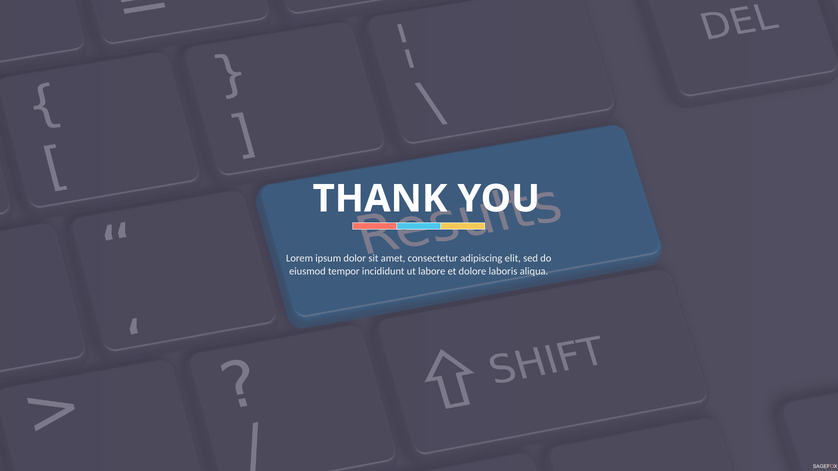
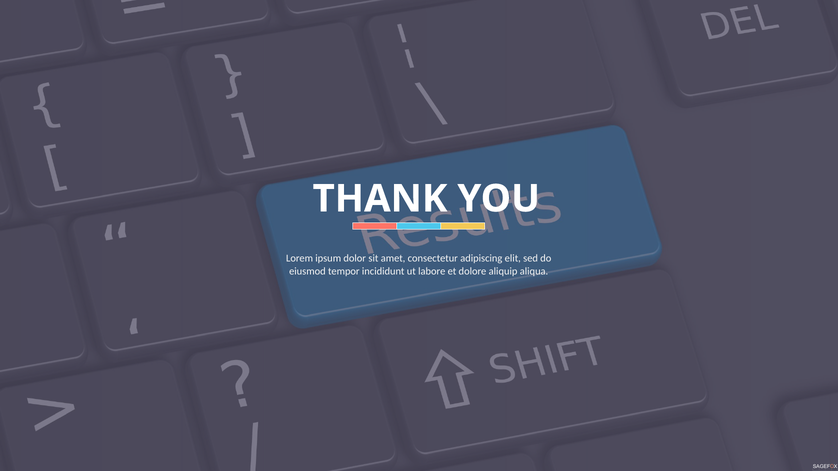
laboris: laboris -> aliquip (503, 271)
